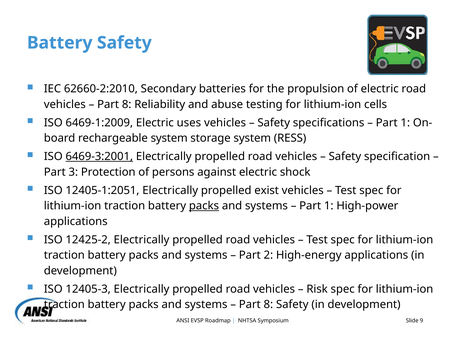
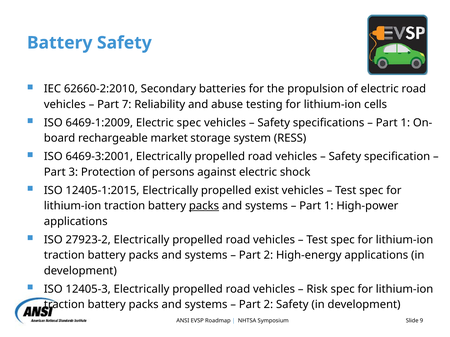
8: 8 -> 7 (127, 105)
Electric uses: uses -> spec (189, 123)
rechargeable system: system -> market (169, 138)
6469-3:2001 underline: present -> none (99, 157)
12405-1:2051: 12405-1:2051 -> 12405-1:2015 (102, 191)
12425-2: 12425-2 -> 27923-2 (88, 240)
8: 8 -> 2 (268, 305)
